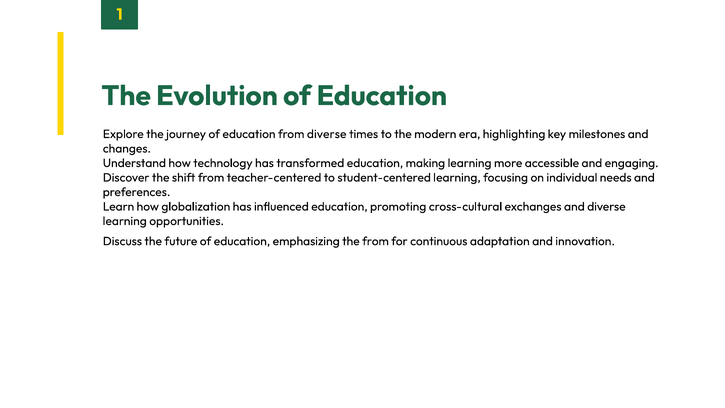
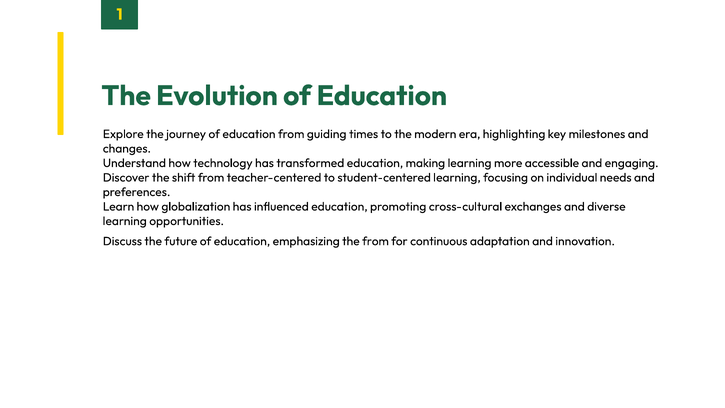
from diverse: diverse -> guiding (327, 134)
